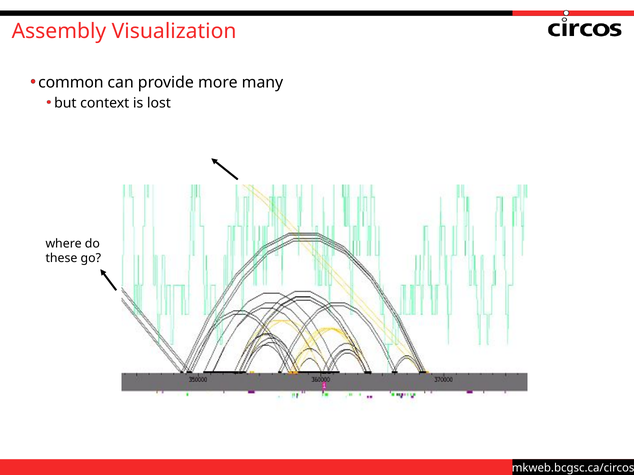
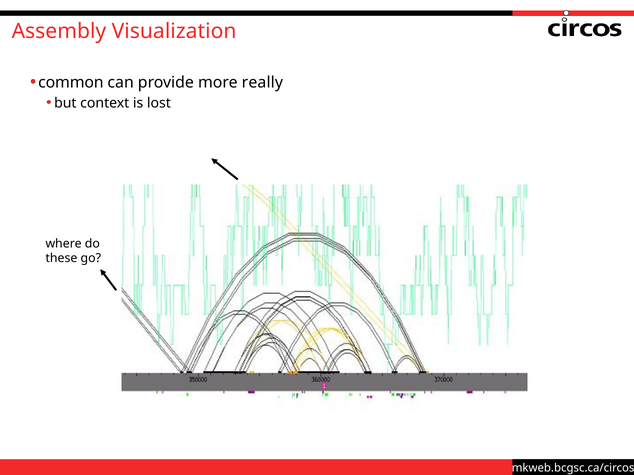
many: many -> really (262, 82)
